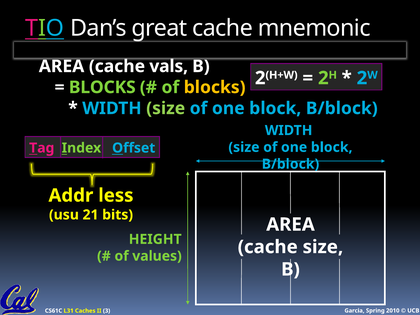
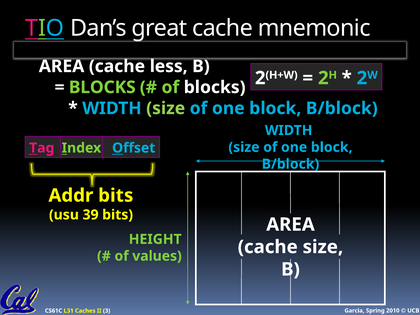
vals: vals -> less (169, 66)
blocks colour: yellow -> white (215, 87)
Addr less: less -> bits (116, 196)
21: 21 -> 39 (91, 215)
